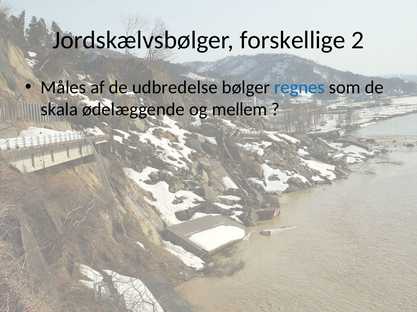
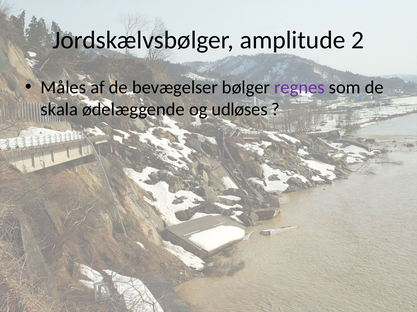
forskellige: forskellige -> amplitude (293, 40)
udbredelse: udbredelse -> bevægelser (175, 87)
regnes colour: blue -> purple (299, 87)
mellem: mellem -> udløses (240, 110)
